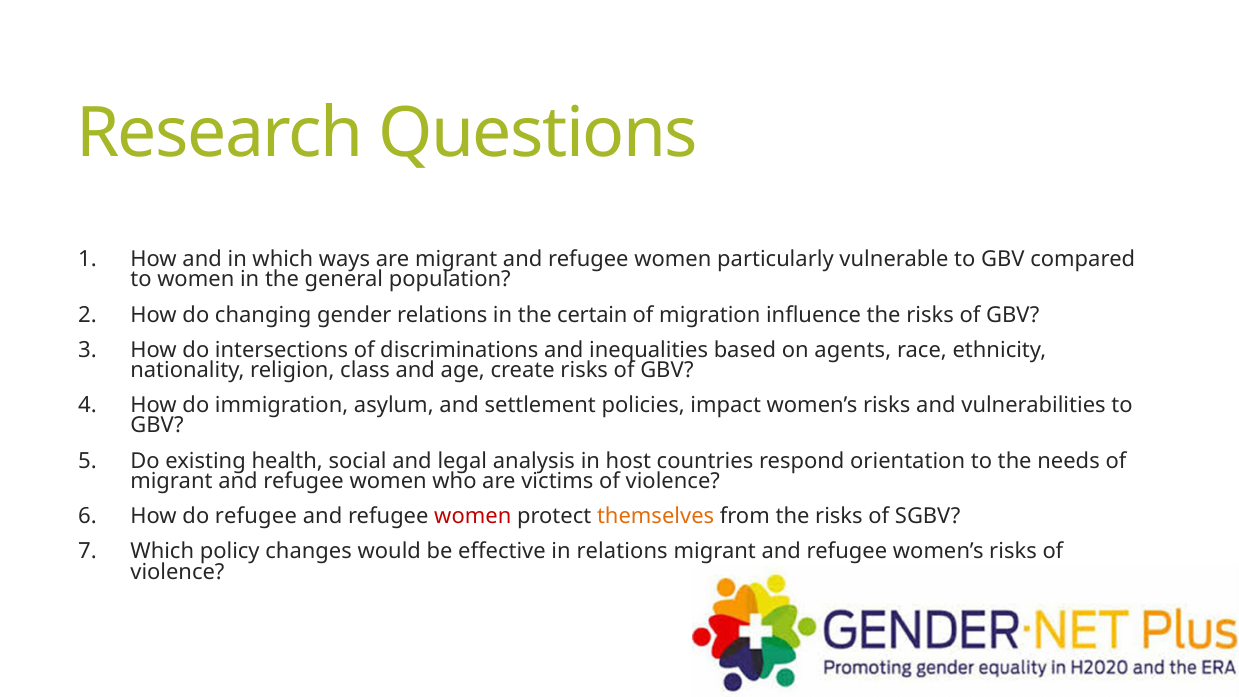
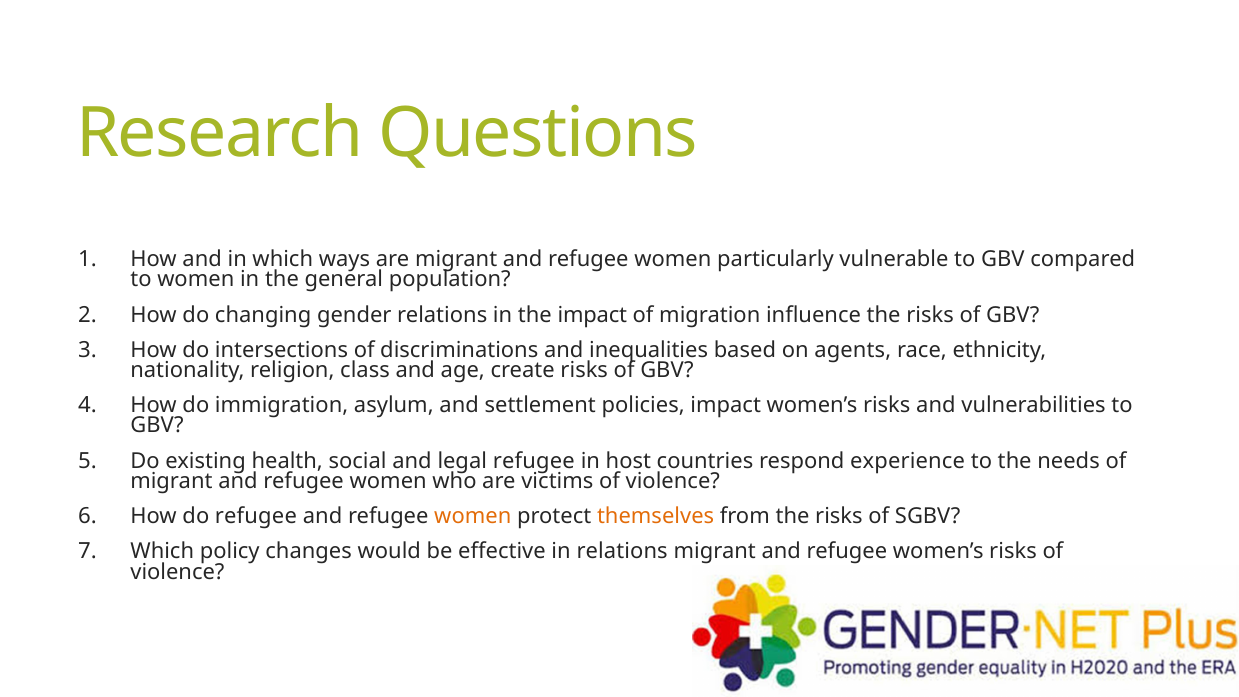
the certain: certain -> impact (592, 315)
legal analysis: analysis -> refugee (534, 461)
orientation: orientation -> experience (908, 461)
women colour: red -> orange (473, 516)
